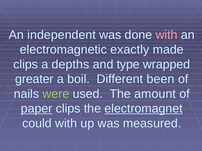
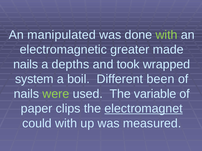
independent: independent -> manipulated (62, 35)
with colour: pink -> light green (167, 35)
exactly: exactly -> greater (130, 50)
clips: clips -> nails (26, 65)
type: type -> took (128, 65)
greater: greater -> system (34, 79)
amount: amount -> variable (155, 94)
paper underline: present -> none (37, 109)
